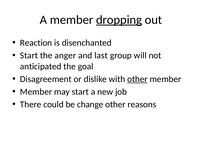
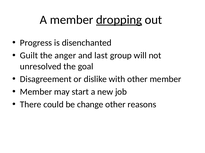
Reaction: Reaction -> Progress (36, 43)
Start: Start -> Guilt (29, 56)
anticipated: anticipated -> unresolved (41, 67)
other underline: present -> none (137, 79)
